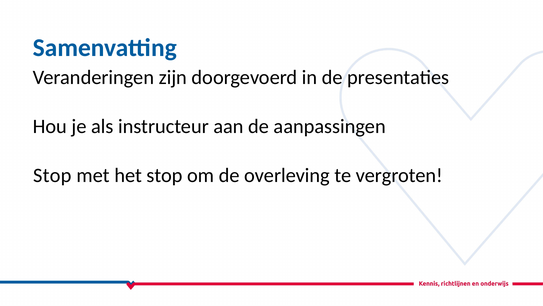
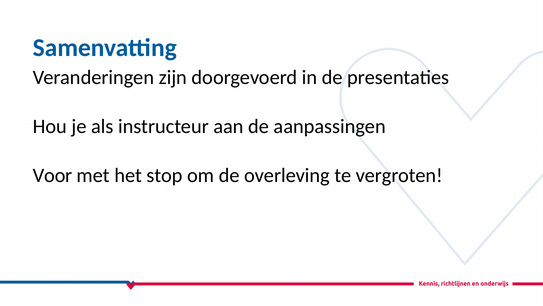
Stop: Stop -> Voor (53, 175)
